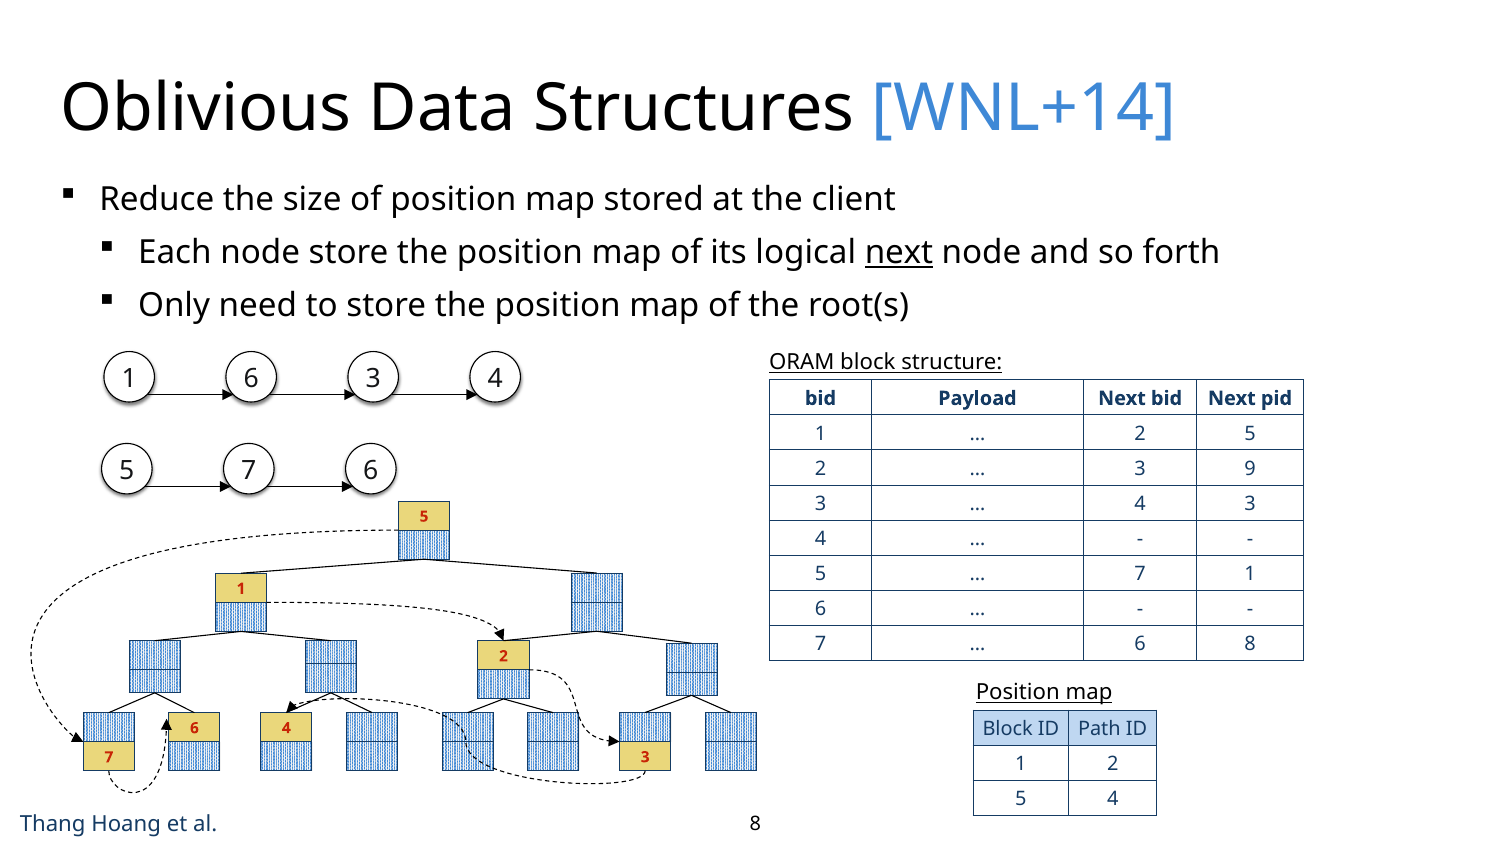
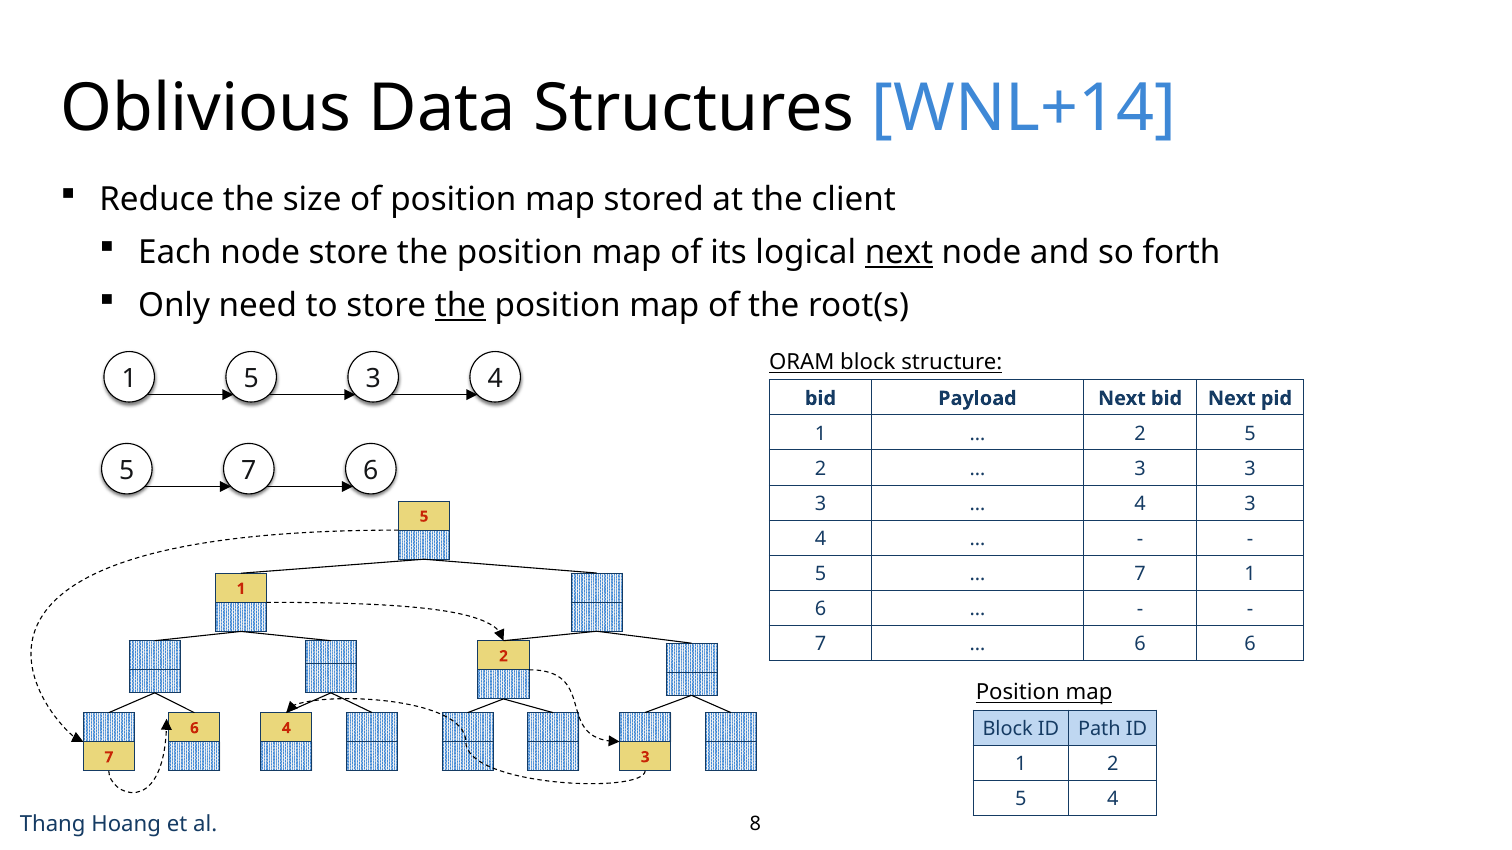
the underline: none -> present (460, 306)
6: 6 -> 5 (251, 379)
9: 9 -> 3 (1250, 469)
6 8: 8 -> 6 (1250, 644)
